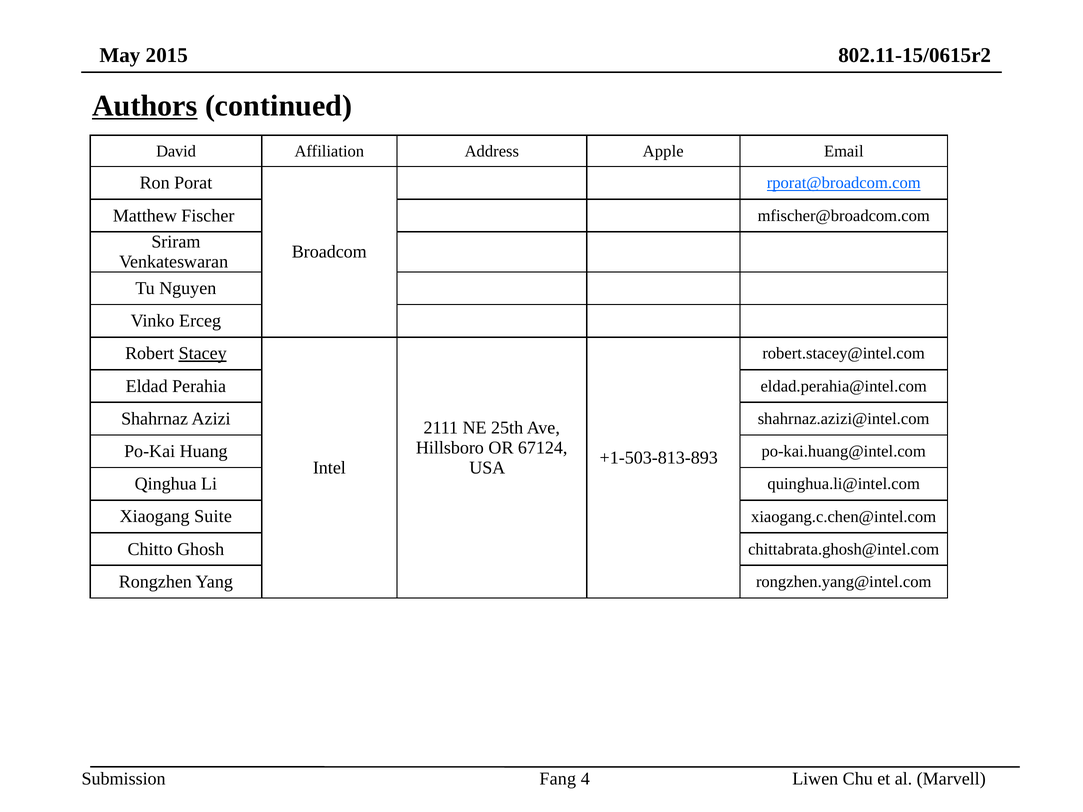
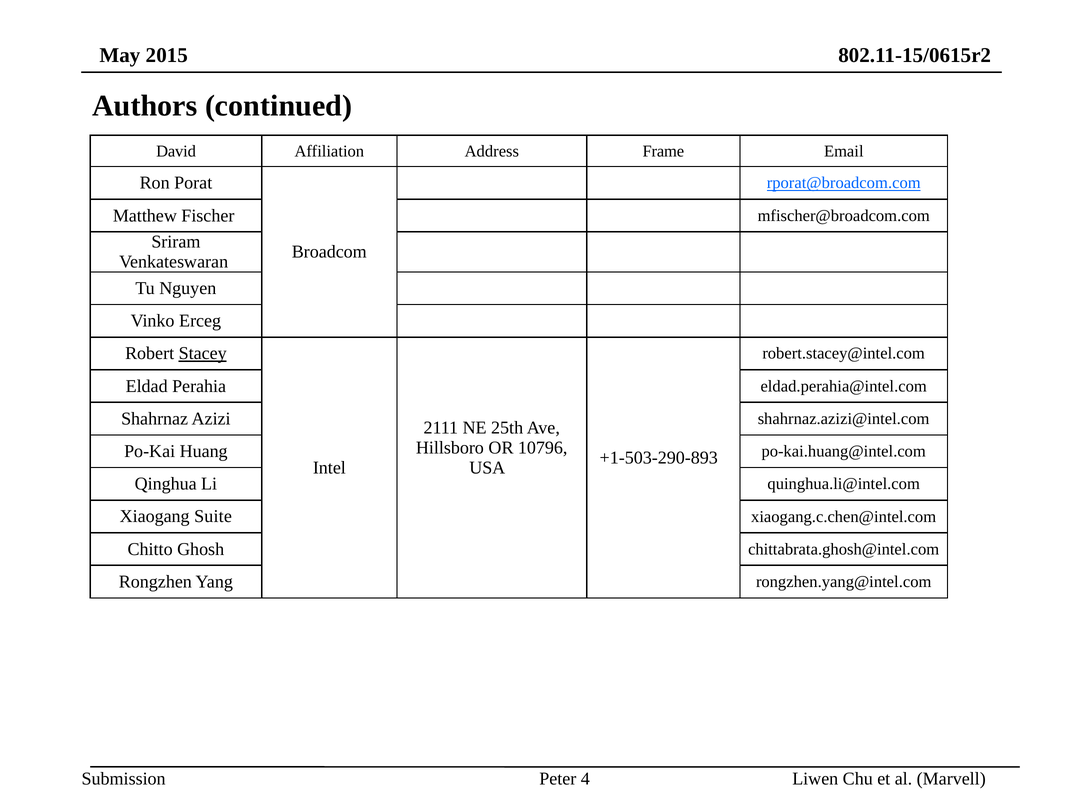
Authors underline: present -> none (145, 106)
Apple: Apple -> Frame (663, 151)
67124: 67124 -> 10796 (543, 448)
+1-503-813-893: +1-503-813-893 -> +1-503-290-893 (659, 458)
Fang: Fang -> Peter (558, 779)
